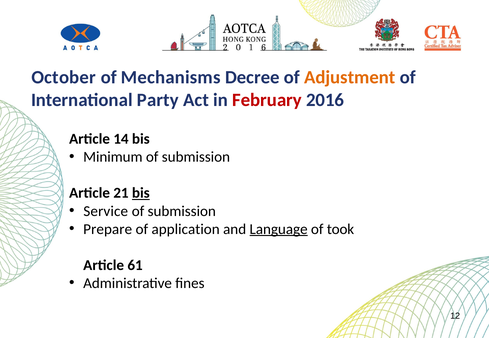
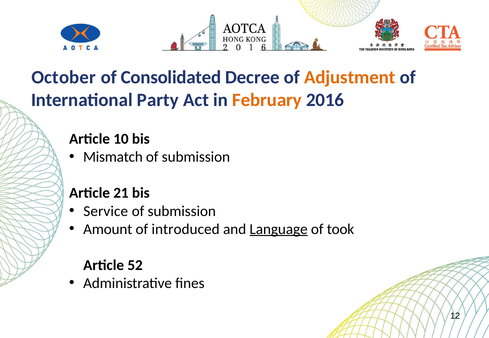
Mechanisms: Mechanisms -> Consolidated (171, 77)
February colour: red -> orange (267, 100)
14: 14 -> 10 (121, 139)
Minimum: Minimum -> Mismatch (113, 157)
bis underline: present -> none (141, 193)
Prepare: Prepare -> Amount (108, 229)
application: application -> introduced (186, 229)
61: 61 -> 52 (135, 266)
